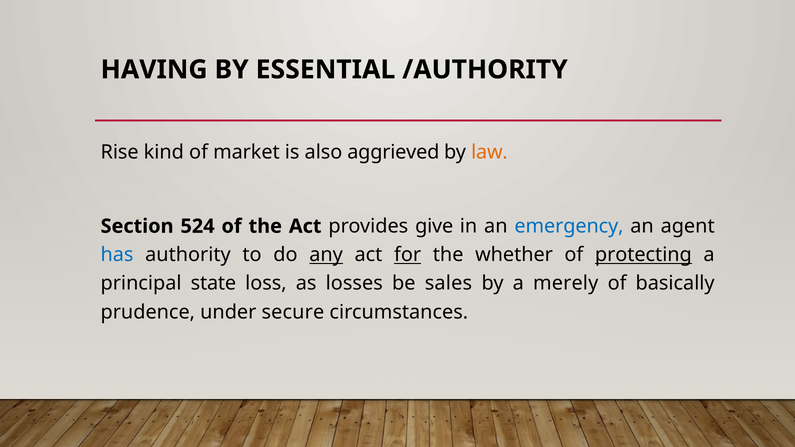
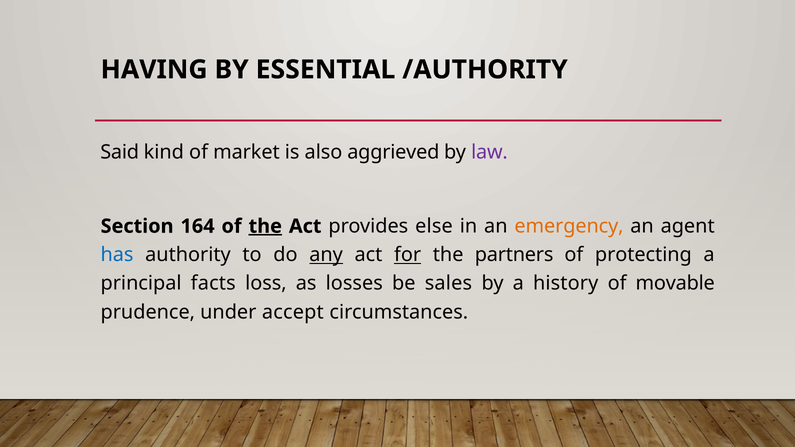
Rise: Rise -> Said (120, 153)
law colour: orange -> purple (489, 153)
524: 524 -> 164 (198, 226)
the underline: none -> present (265, 226)
give: give -> else (434, 226)
emergency colour: blue -> orange (569, 226)
whether: whether -> partners (514, 255)
protecting underline: present -> none (643, 255)
state: state -> facts (213, 284)
merely: merely -> history (566, 284)
basically: basically -> movable (675, 284)
secure: secure -> accept (293, 312)
